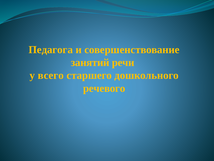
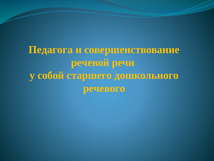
занятий: занятий -> речевой (90, 62)
всего: всего -> собой (51, 75)
